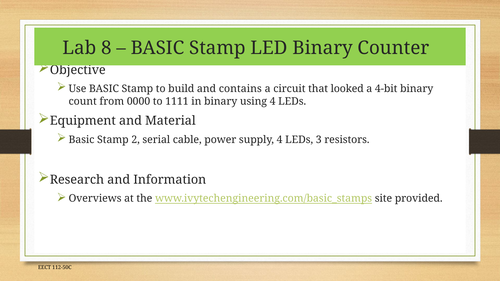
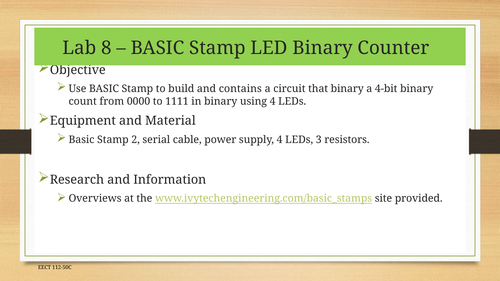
that looked: looked -> binary (347, 89)
